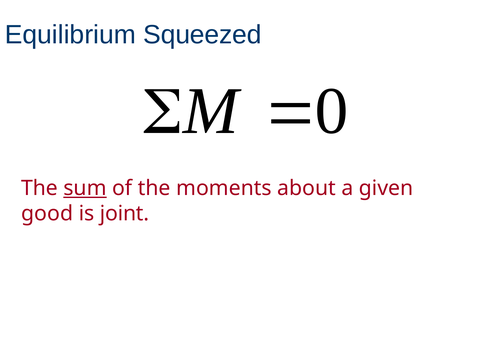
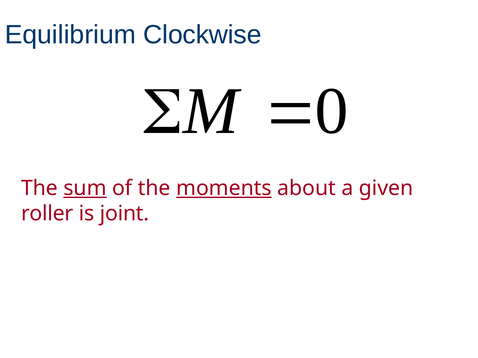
Squeezed: Squeezed -> Clockwise (202, 35)
moments underline: none -> present (224, 188)
good: good -> roller (47, 214)
